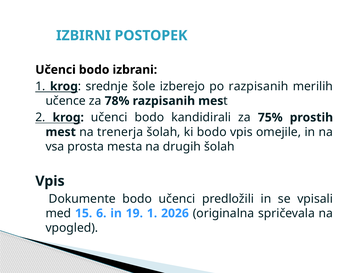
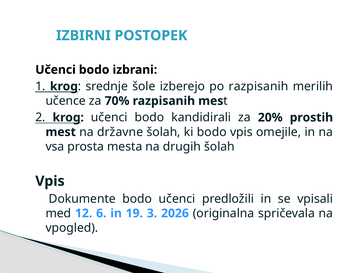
78%: 78% -> 70% (117, 101)
75%: 75% -> 20% (270, 117)
trenerja: trenerja -> državne (120, 132)
15: 15 -> 12 (84, 213)
19 1: 1 -> 3 (152, 213)
